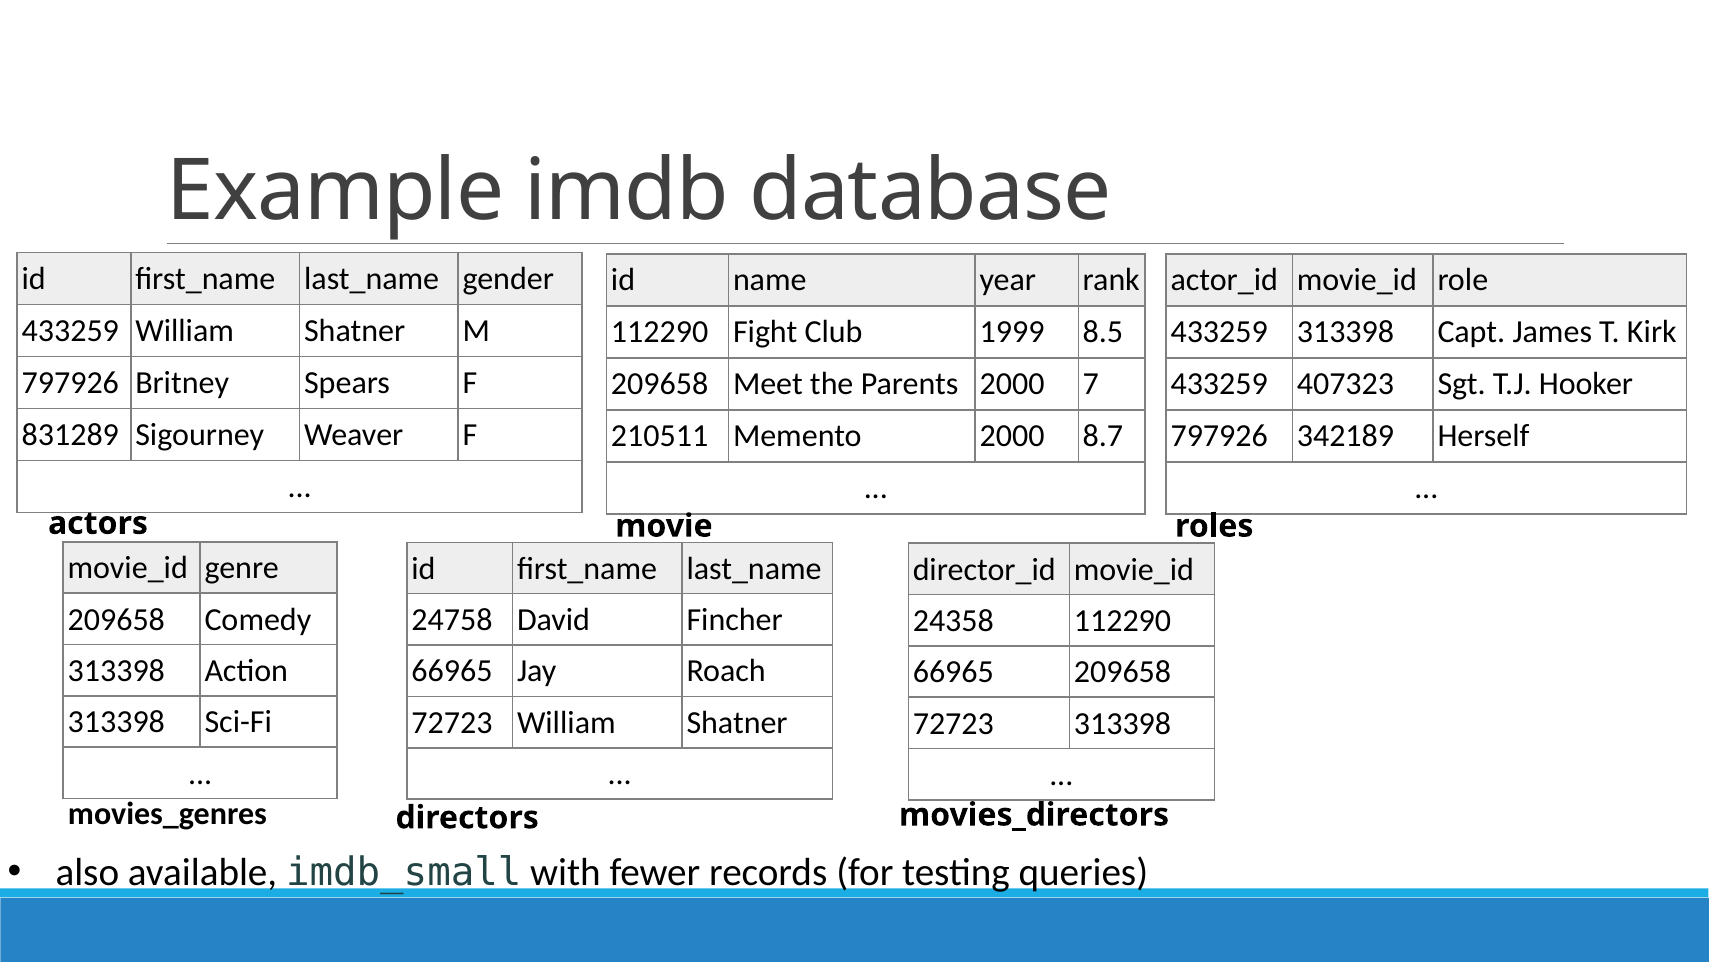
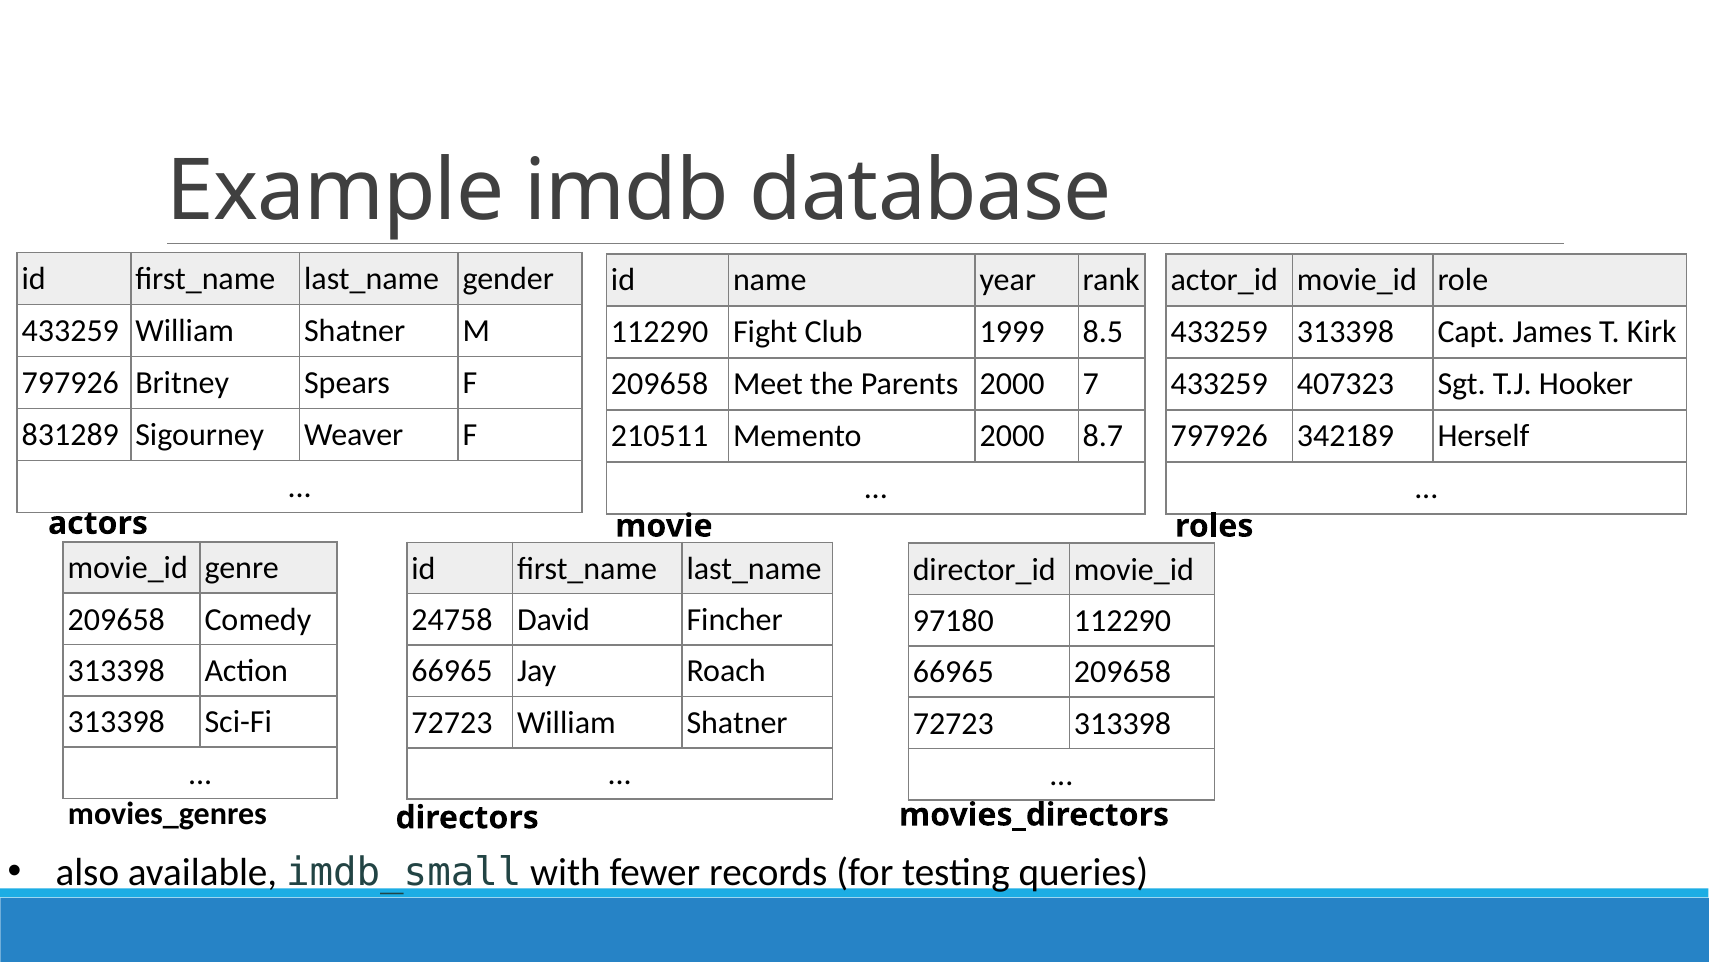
24358: 24358 -> 97180 (953, 620)
